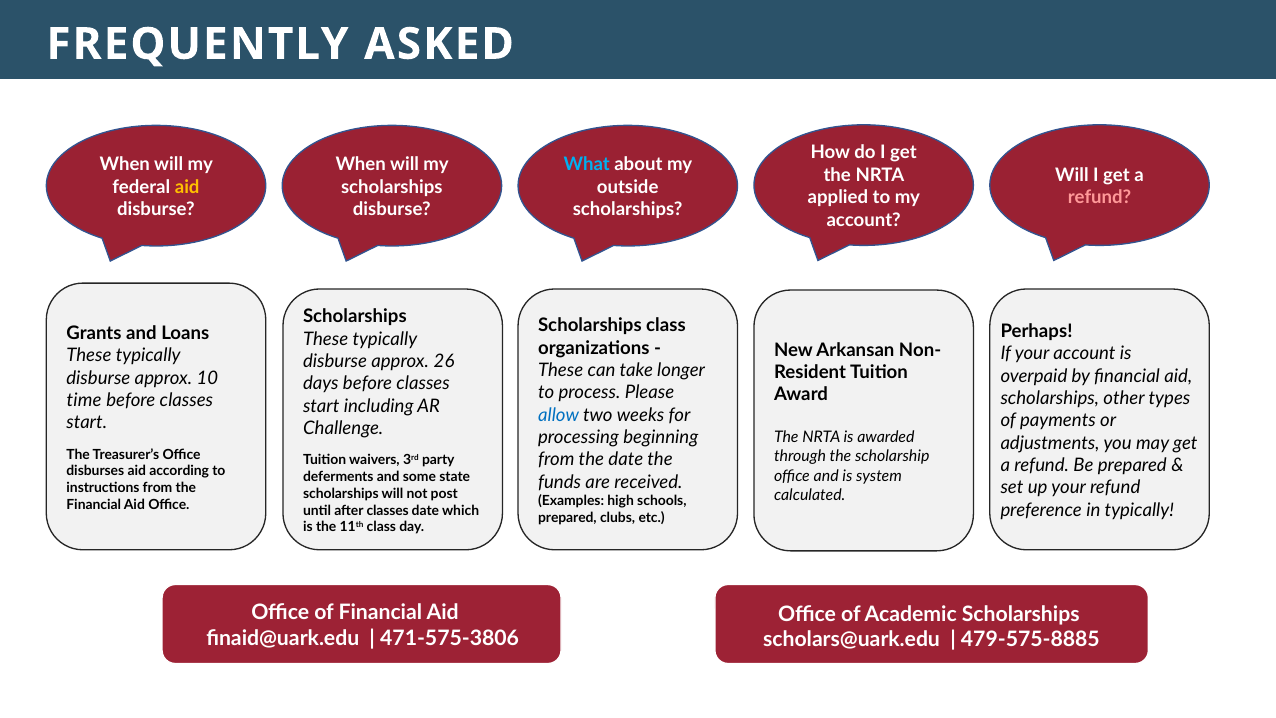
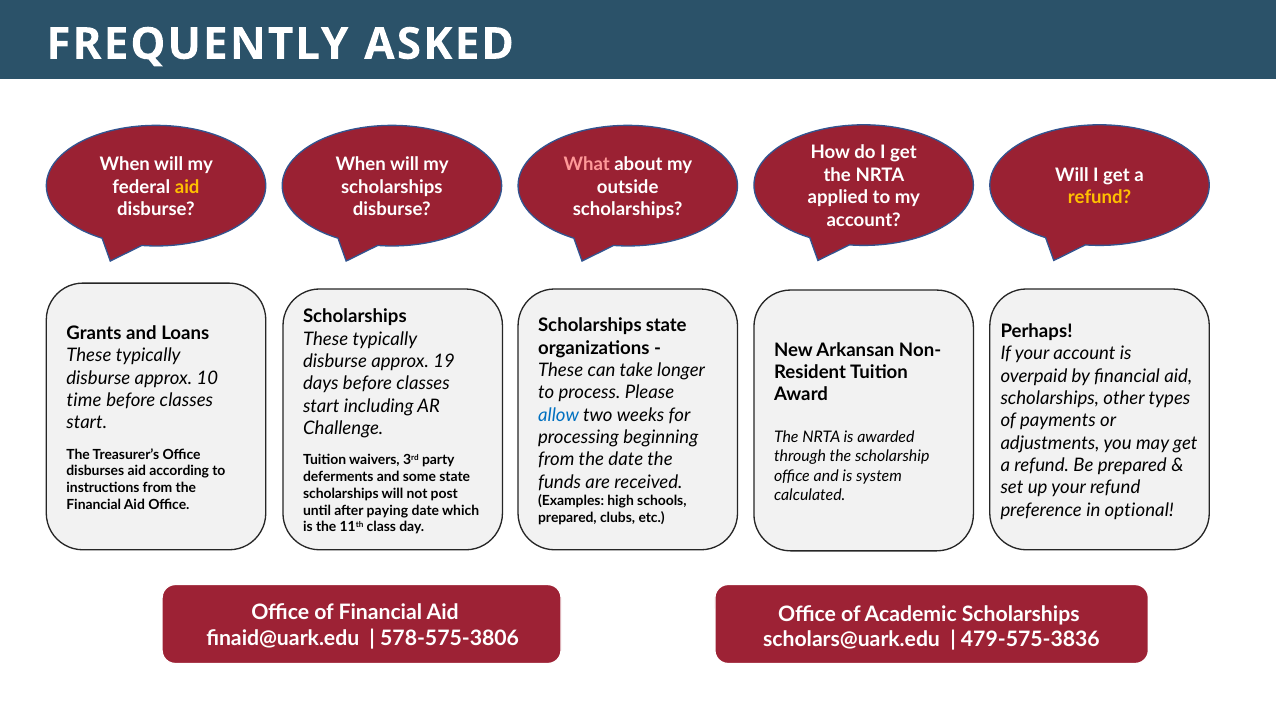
What colour: light blue -> pink (587, 165)
refund colour: pink -> yellow (1099, 197)
Scholarships class: class -> state (666, 326)
26: 26 -> 19 (444, 361)
in typically: typically -> optional (1139, 510)
after classes: classes -> paying (387, 510)
471-575-3806: 471-575-3806 -> 578-575-3806 (450, 638)
479-575-8885: 479-575-8885 -> 479-575-3836 (1030, 640)
